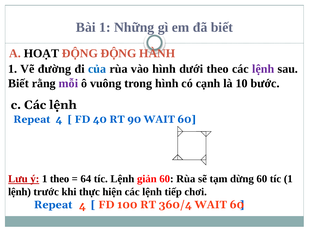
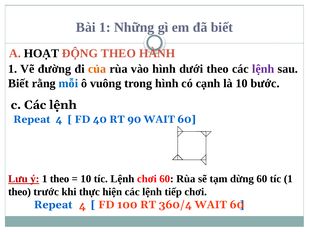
ĐỘNG ĐỘNG: ĐỘNG -> THEO (118, 53)
của colour: blue -> orange (97, 69)
mỗi colour: purple -> blue (68, 83)
64: 64 -> 10 (86, 179)
Lệnh giản: giản -> chơi (147, 179)
lệnh: lệnh -> theo (20, 192)
